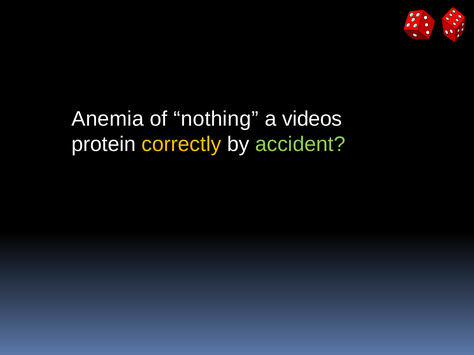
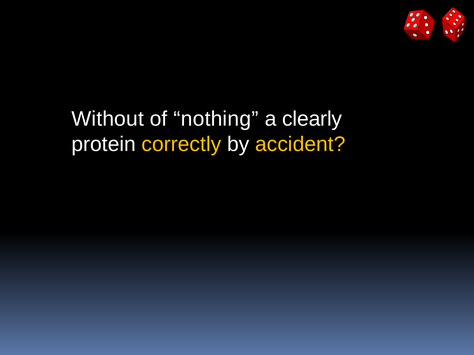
Anemia: Anemia -> Without (108, 119)
videos: videos -> clearly (312, 119)
accident colour: light green -> yellow (300, 144)
